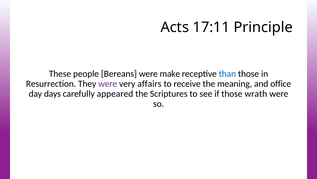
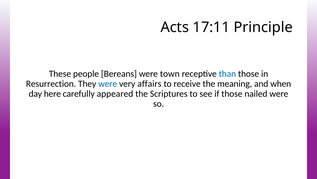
make: make -> town (170, 73)
were colour: purple -> blue (108, 83)
office: office -> when (281, 83)
days: days -> here (52, 93)
wrath: wrath -> nailed (256, 93)
